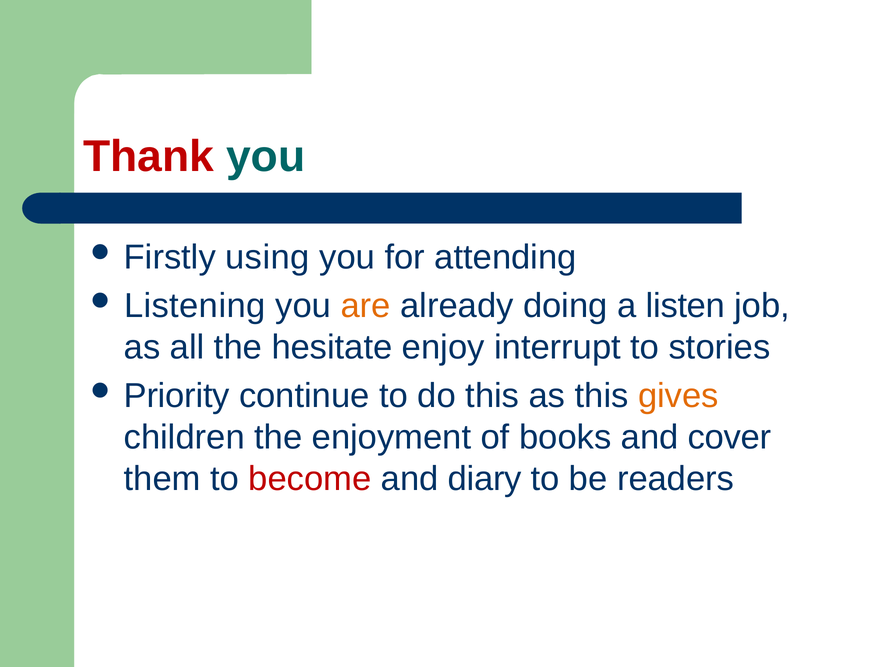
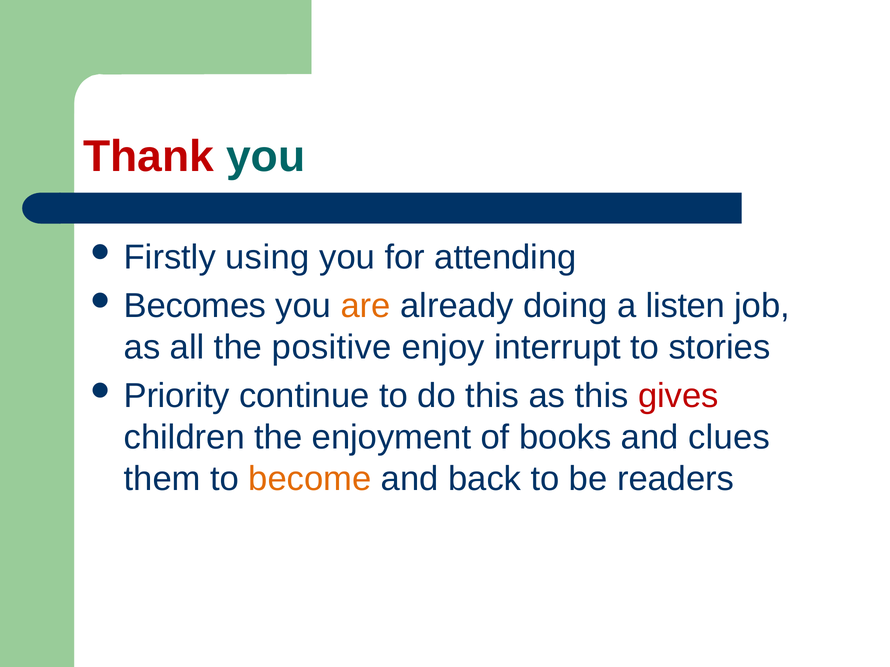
Listening: Listening -> Becomes (195, 306)
hesitate: hesitate -> positive (332, 348)
gives colour: orange -> red (678, 396)
cover: cover -> clues (729, 438)
become colour: red -> orange (310, 479)
diary: diary -> back (485, 479)
